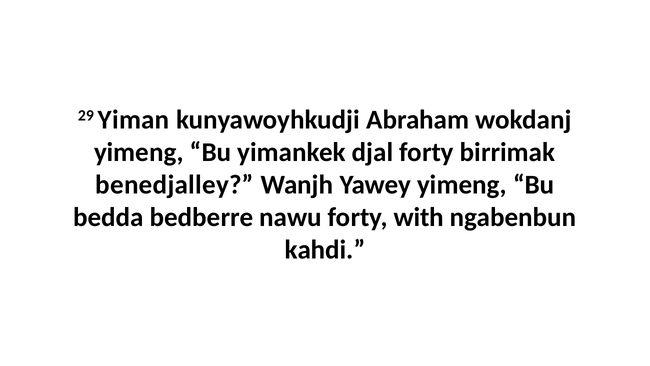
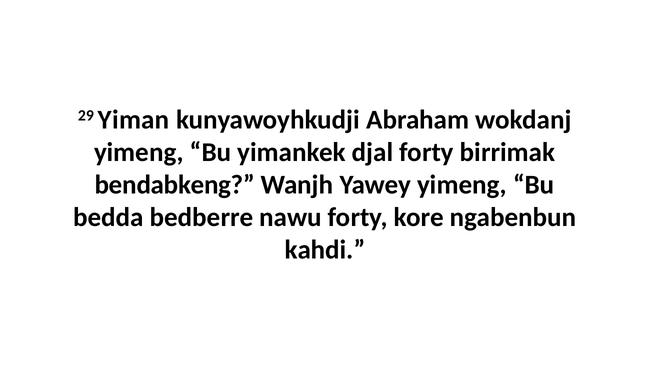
benedjalley: benedjalley -> bendabkeng (175, 185)
with: with -> kore (419, 217)
